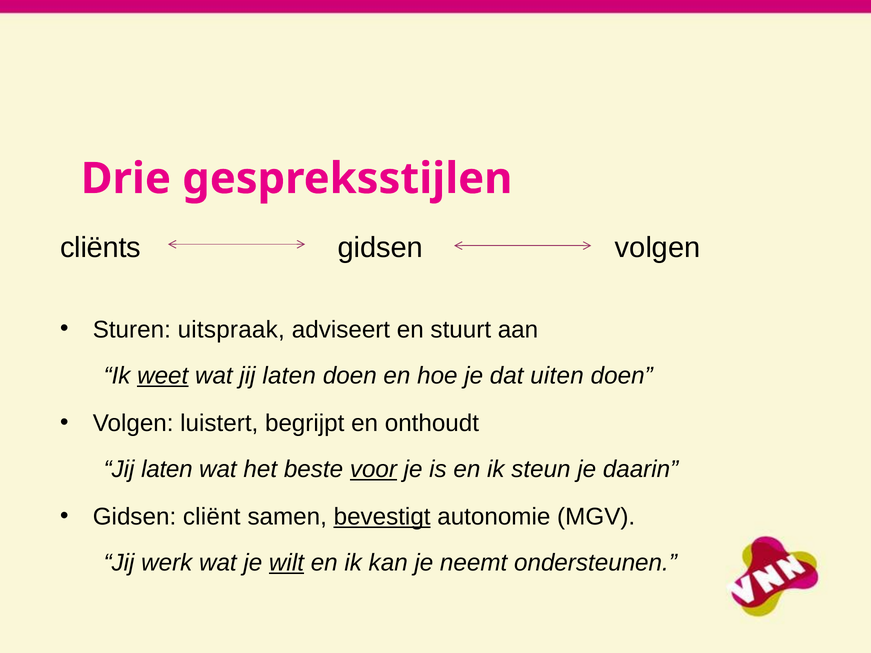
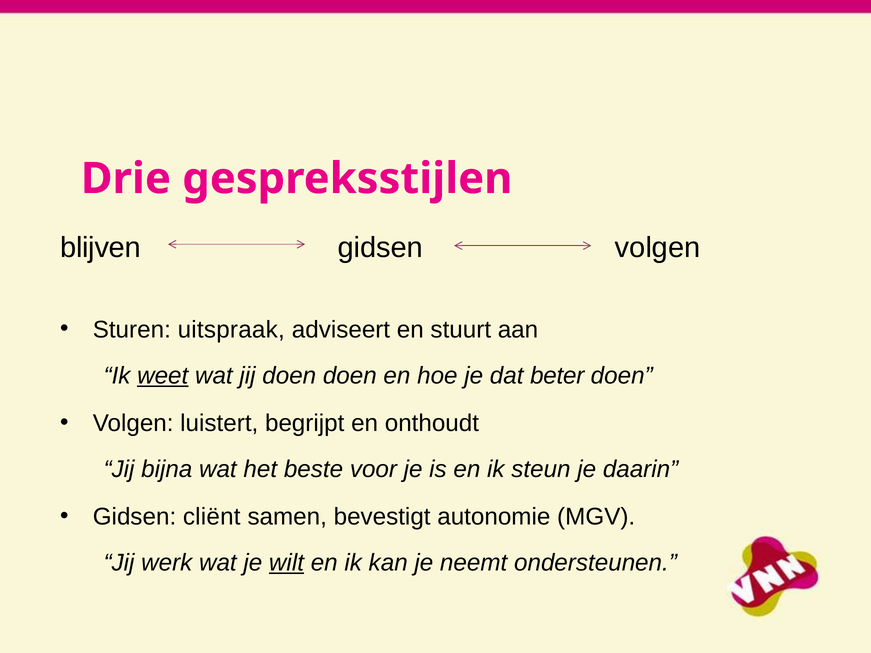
cliënts: cliënts -> blijven (101, 248)
wat jij laten: laten -> doen (289, 376)
uiten: uiten -> beter (557, 376)
laten: laten -> bijna (167, 469)
voor underline: present -> none (373, 469)
bevestigt underline: present -> none (382, 517)
